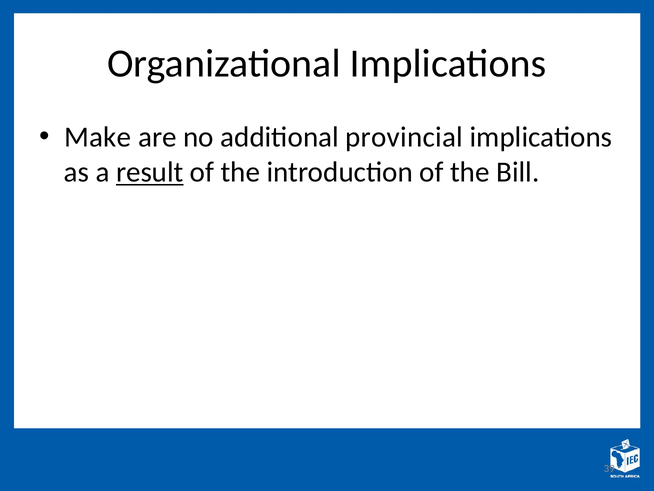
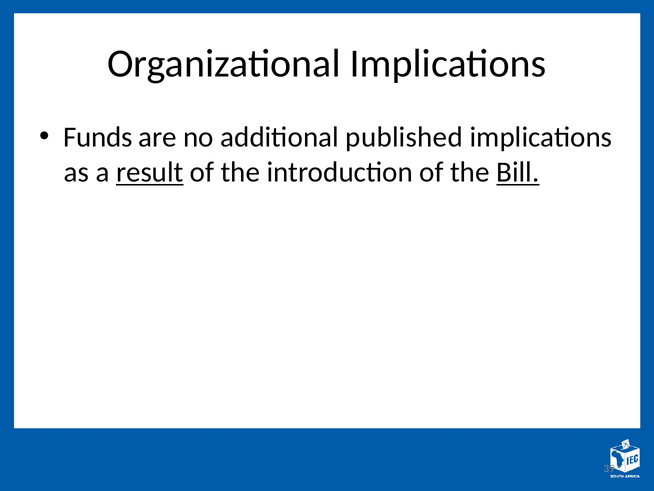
Make: Make -> Funds (98, 137)
provincial: provincial -> published (404, 137)
Bill underline: none -> present (518, 172)
